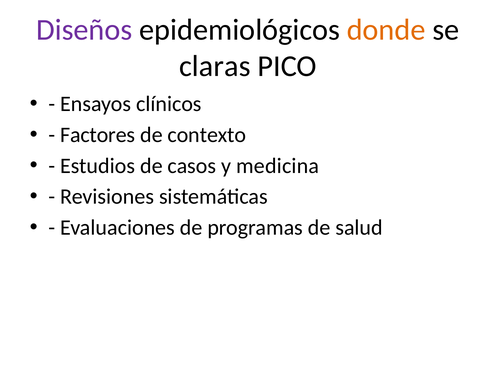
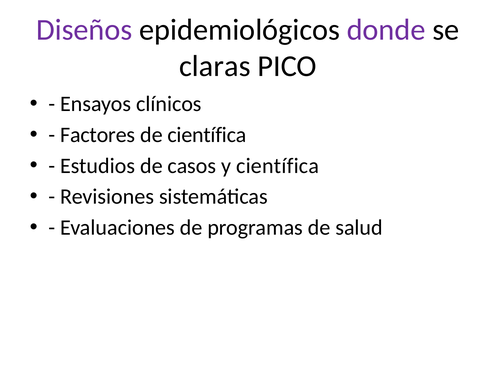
donde colour: orange -> purple (386, 30)
de contexto: contexto -> científica (207, 135)
y medicina: medicina -> científica (278, 166)
